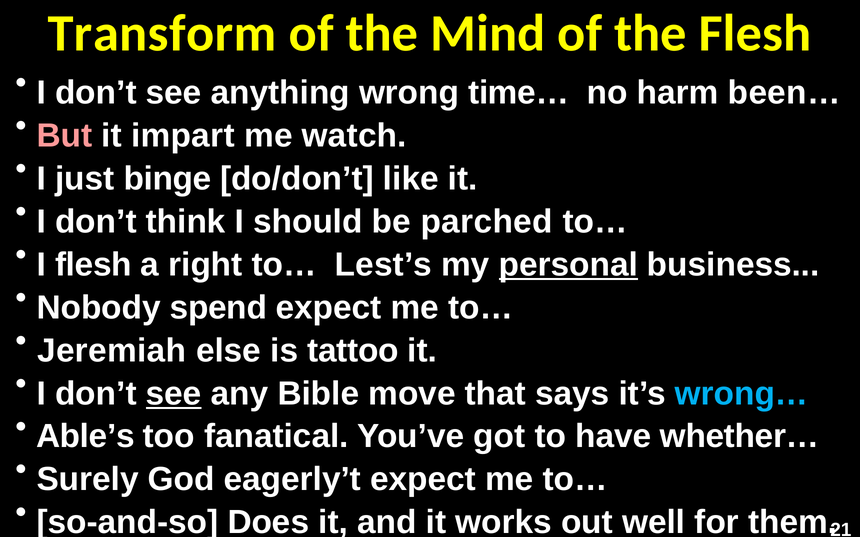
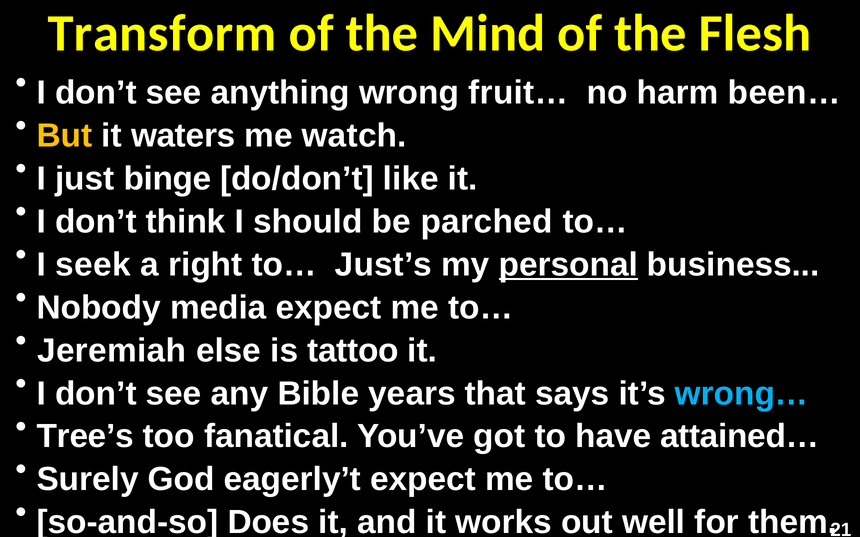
time…: time… -> fruit… (518, 93)
But colour: pink -> yellow (65, 136)
impart: impart -> waters (183, 136)
I flesh: flesh -> seek (93, 265)
Lest’s: Lest’s -> Just’s (383, 265)
spend: spend -> media (218, 308)
see underline: present -> none (174, 394)
move: move -> years (412, 394)
Able’s: Able’s -> Tree’s (85, 437)
whether…: whether… -> attained… (740, 437)
